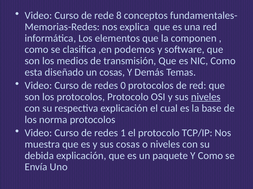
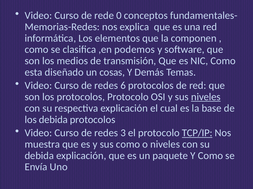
8: 8 -> 0 (119, 16)
0: 0 -> 6 (123, 86)
los norma: norma -> debida (53, 120)
1: 1 -> 3 (123, 133)
TCP/IP underline: none -> present (197, 133)
sus cosas: cosas -> como (128, 145)
